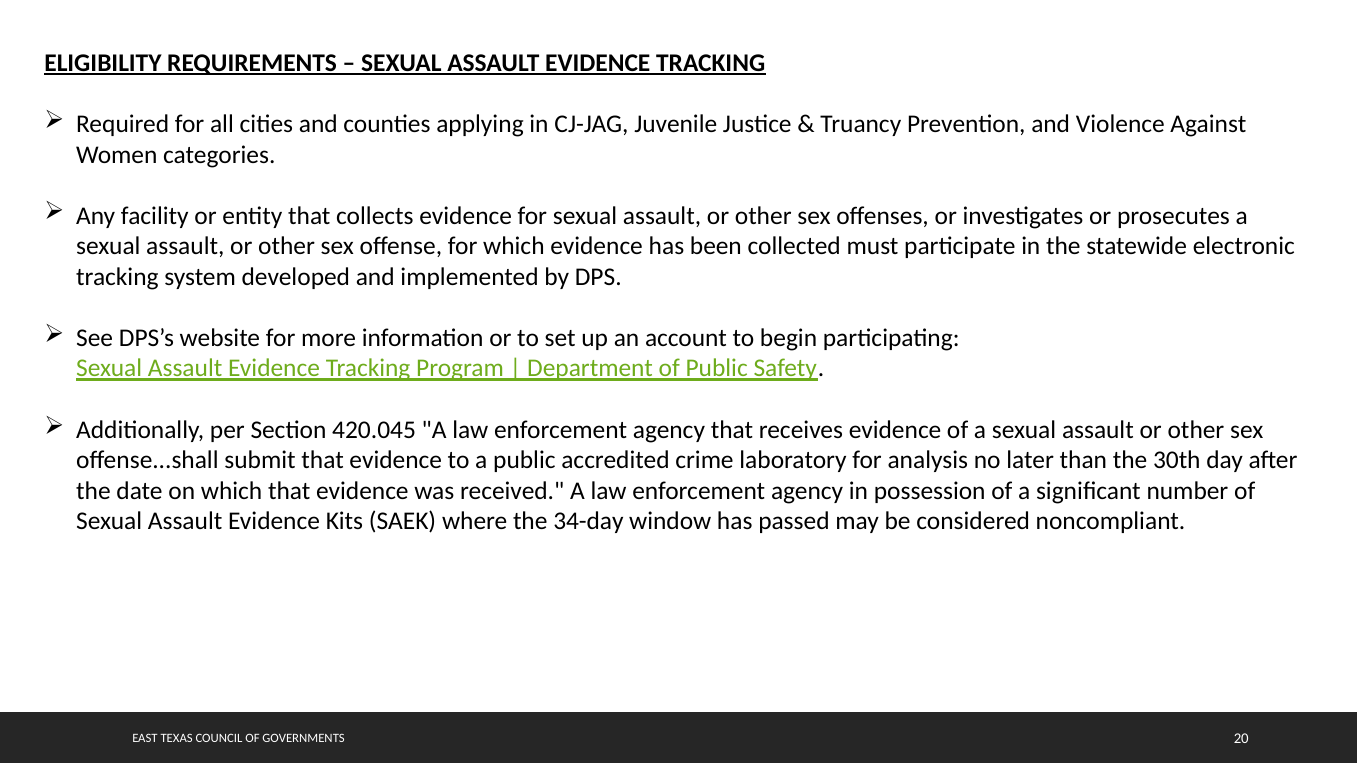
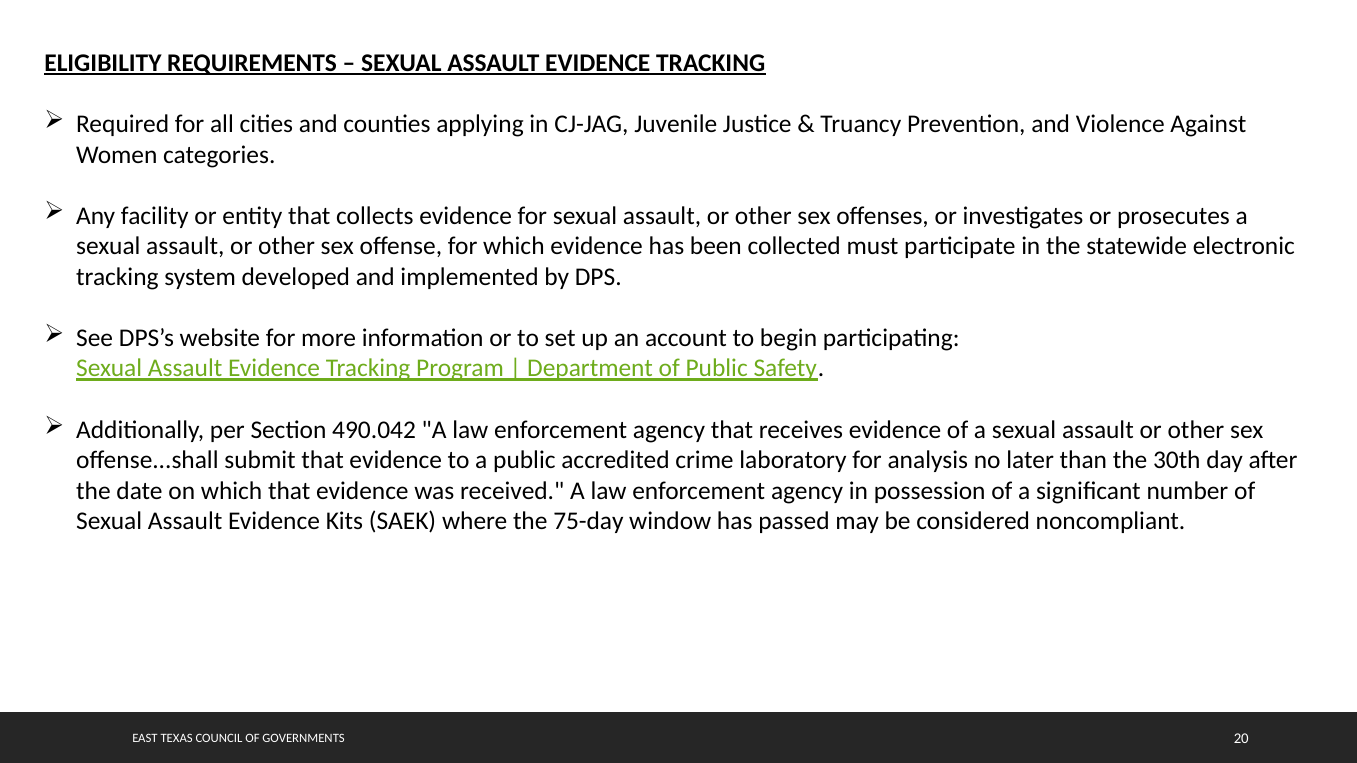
420.045: 420.045 -> 490.042 (374, 430)
34-day: 34-day -> 75-day (588, 522)
